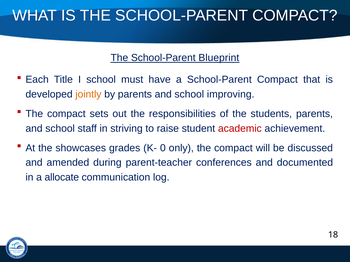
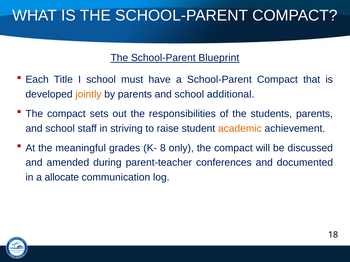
improving: improving -> additional (231, 94)
academic colour: red -> orange (240, 129)
showcases: showcases -> meaningful (81, 148)
0: 0 -> 8 (163, 148)
